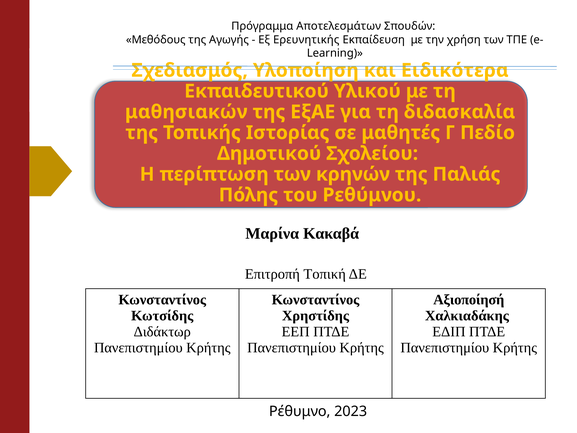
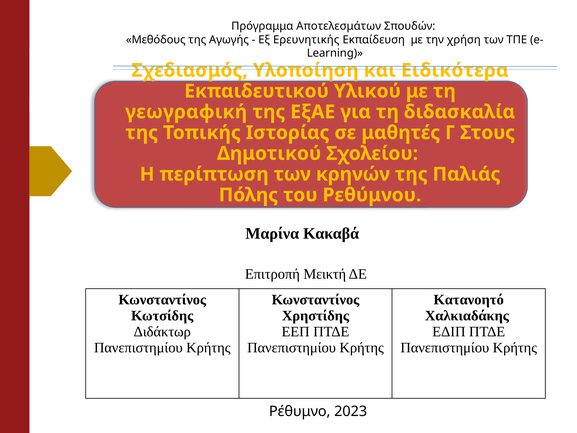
μαθησιακών: μαθησιακών -> γεωγραφική (186, 112)
Πεδίο: Πεδίο -> Στους (488, 133)
Τοπική: Τοπική -> Μεικτή (325, 274)
Αξιοποίησή: Αξιοποίησή -> Κατανοητό (469, 300)
